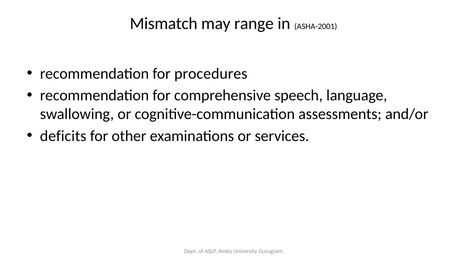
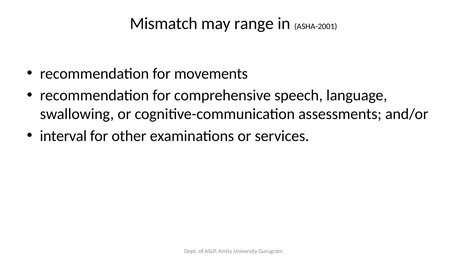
procedures: procedures -> movements (211, 73)
deficits: deficits -> interval (63, 136)
